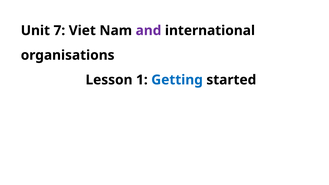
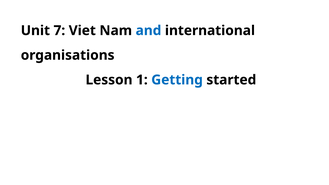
and colour: purple -> blue (148, 31)
